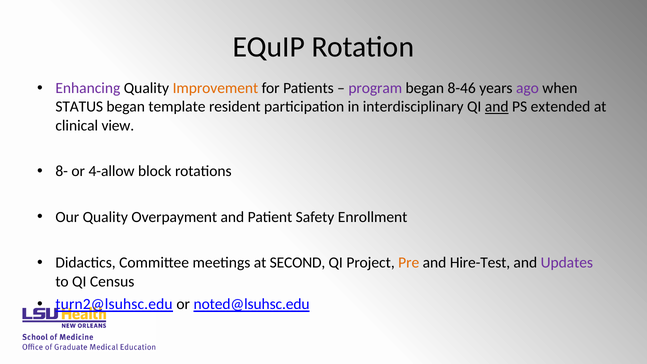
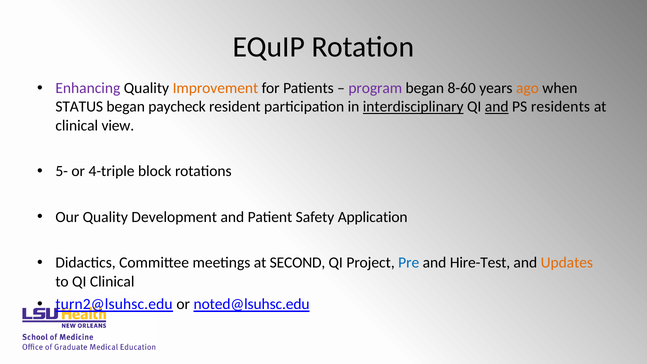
8-46: 8-46 -> 8-60 (462, 88)
ago colour: purple -> orange (527, 88)
template: template -> paycheck (177, 107)
interdisciplinary underline: none -> present (413, 107)
extended: extended -> residents (560, 107)
8-: 8- -> 5- (62, 171)
4-allow: 4-allow -> 4-triple (112, 171)
Overpayment: Overpayment -> Development (174, 217)
Enrollment: Enrollment -> Application (373, 217)
Pre colour: orange -> blue (409, 263)
Updates colour: purple -> orange (567, 263)
QI Census: Census -> Clinical (112, 281)
